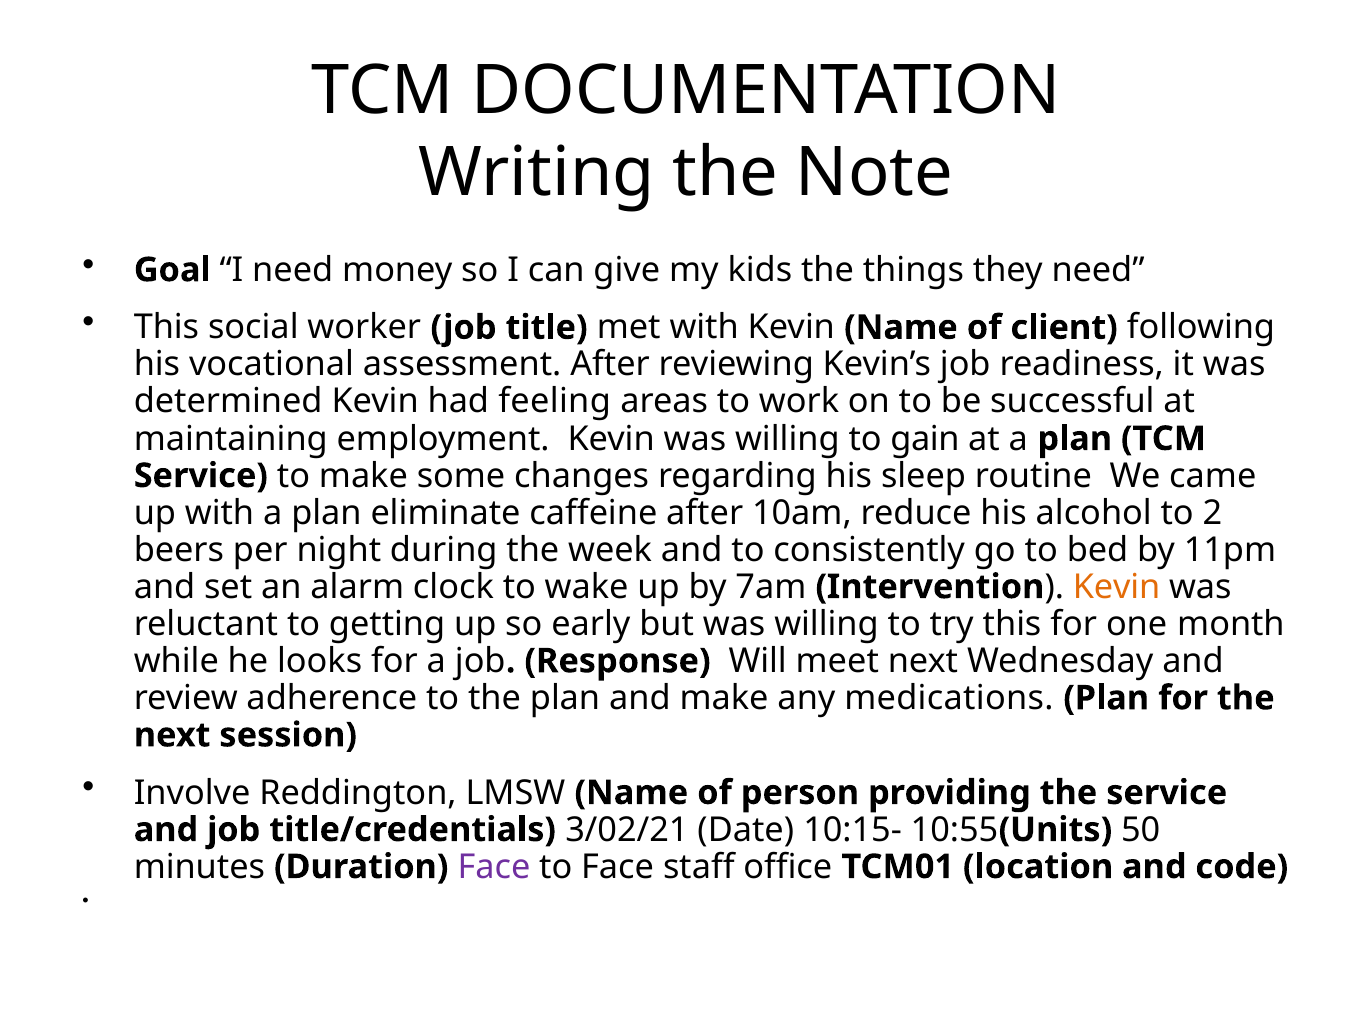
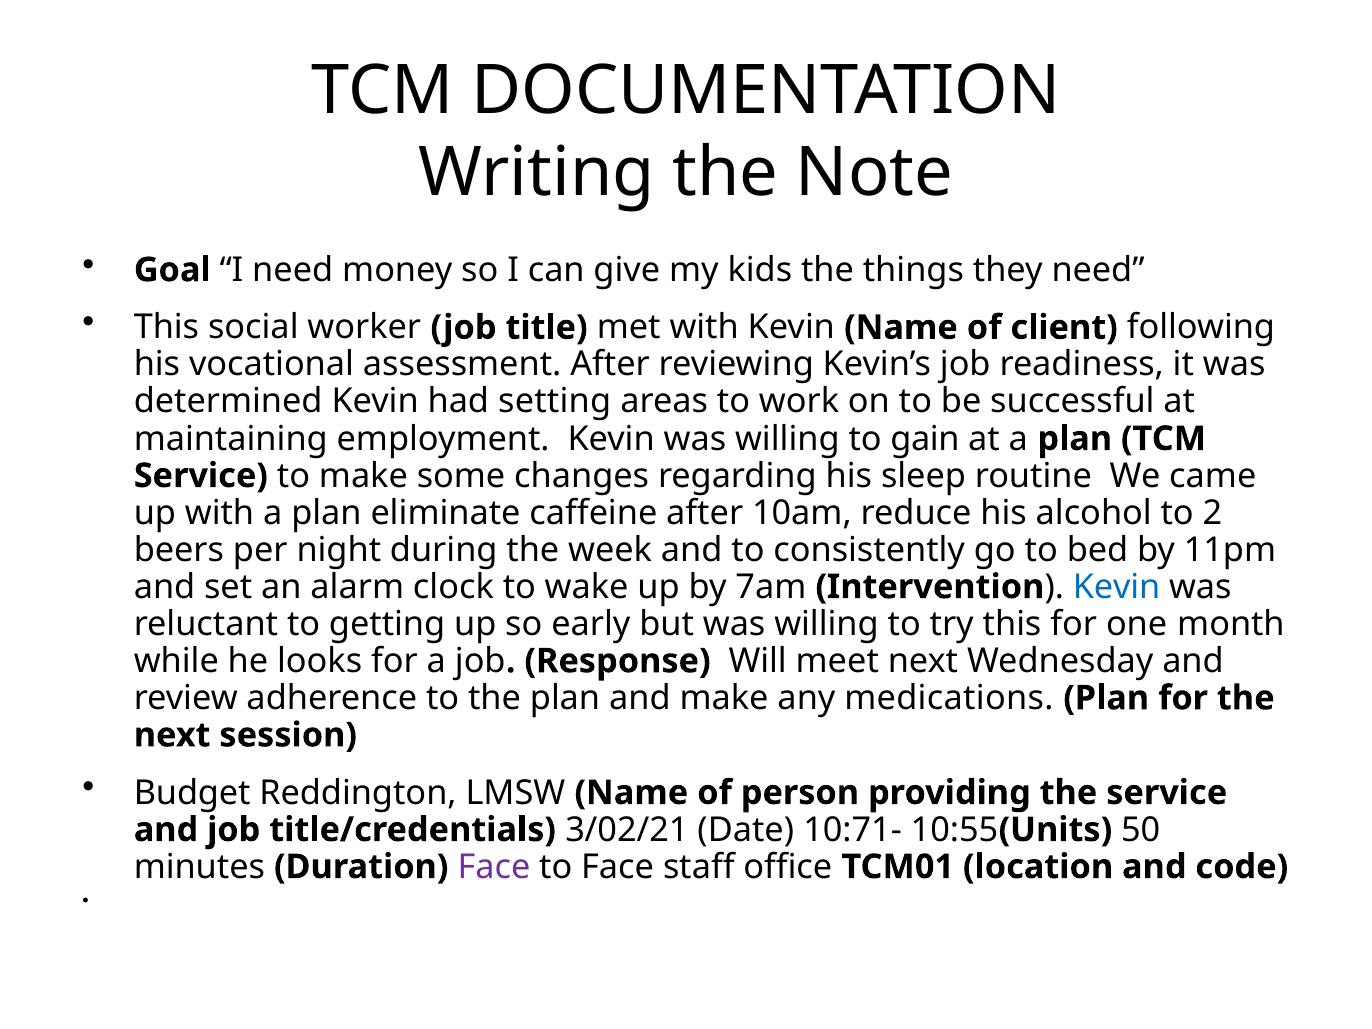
feeling: feeling -> setting (555, 402)
Kevin colour: orange -> blue (1117, 587)
Involve: Involve -> Budget (192, 793)
10:15-: 10:15- -> 10:71- (853, 830)
